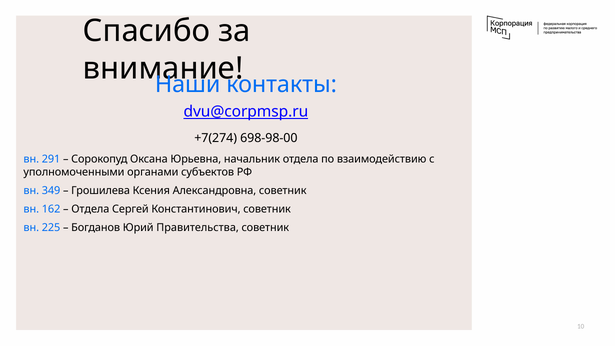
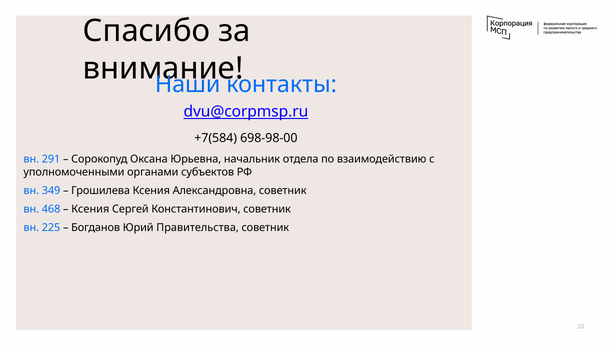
+7(274: +7(274 -> +7(584 (216, 138)
162: 162 -> 468 (51, 209)
Отдела: Отдела -> Ксения (90, 209)
